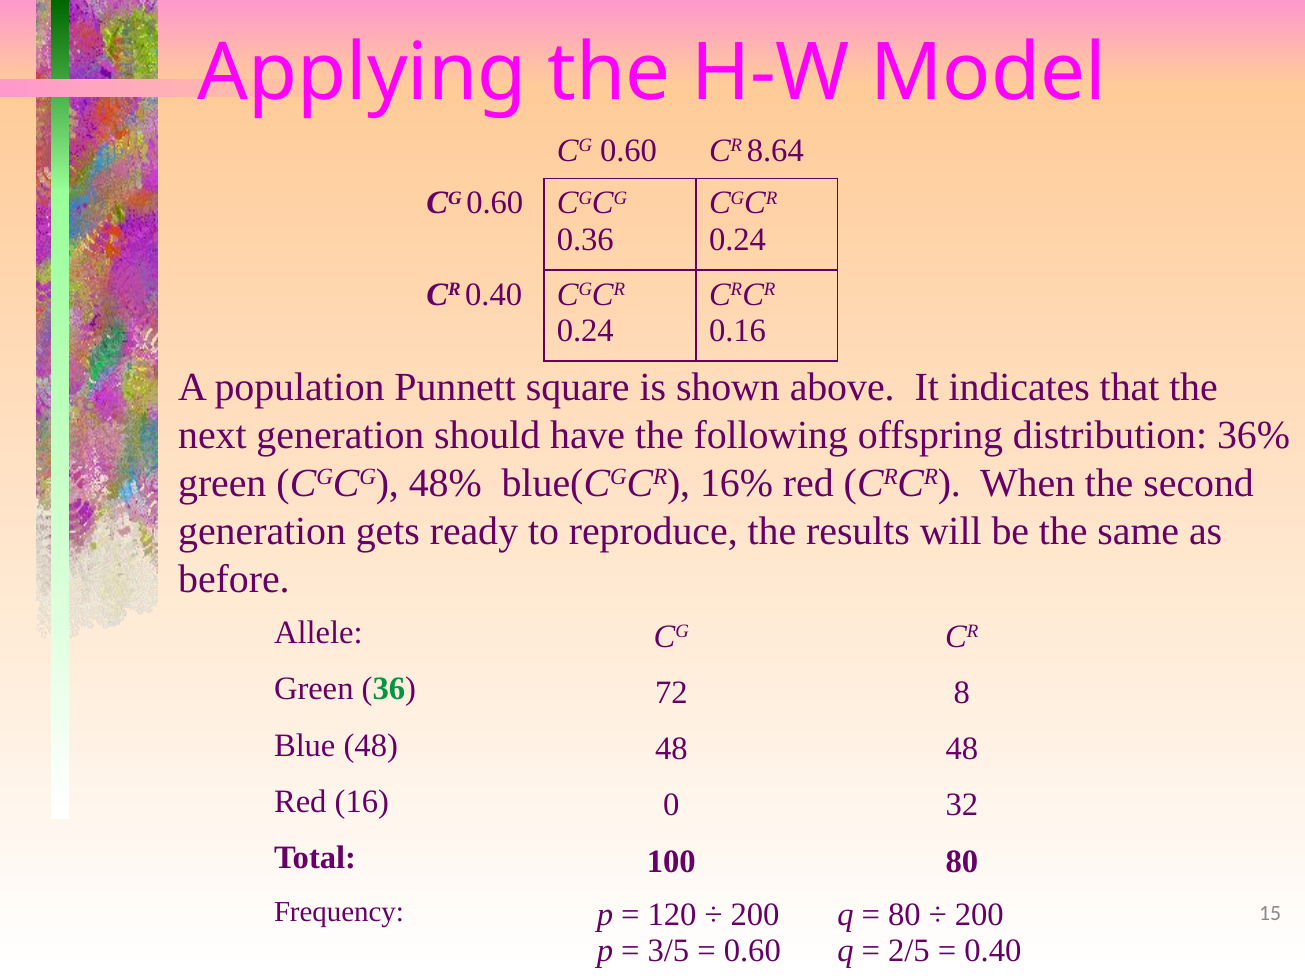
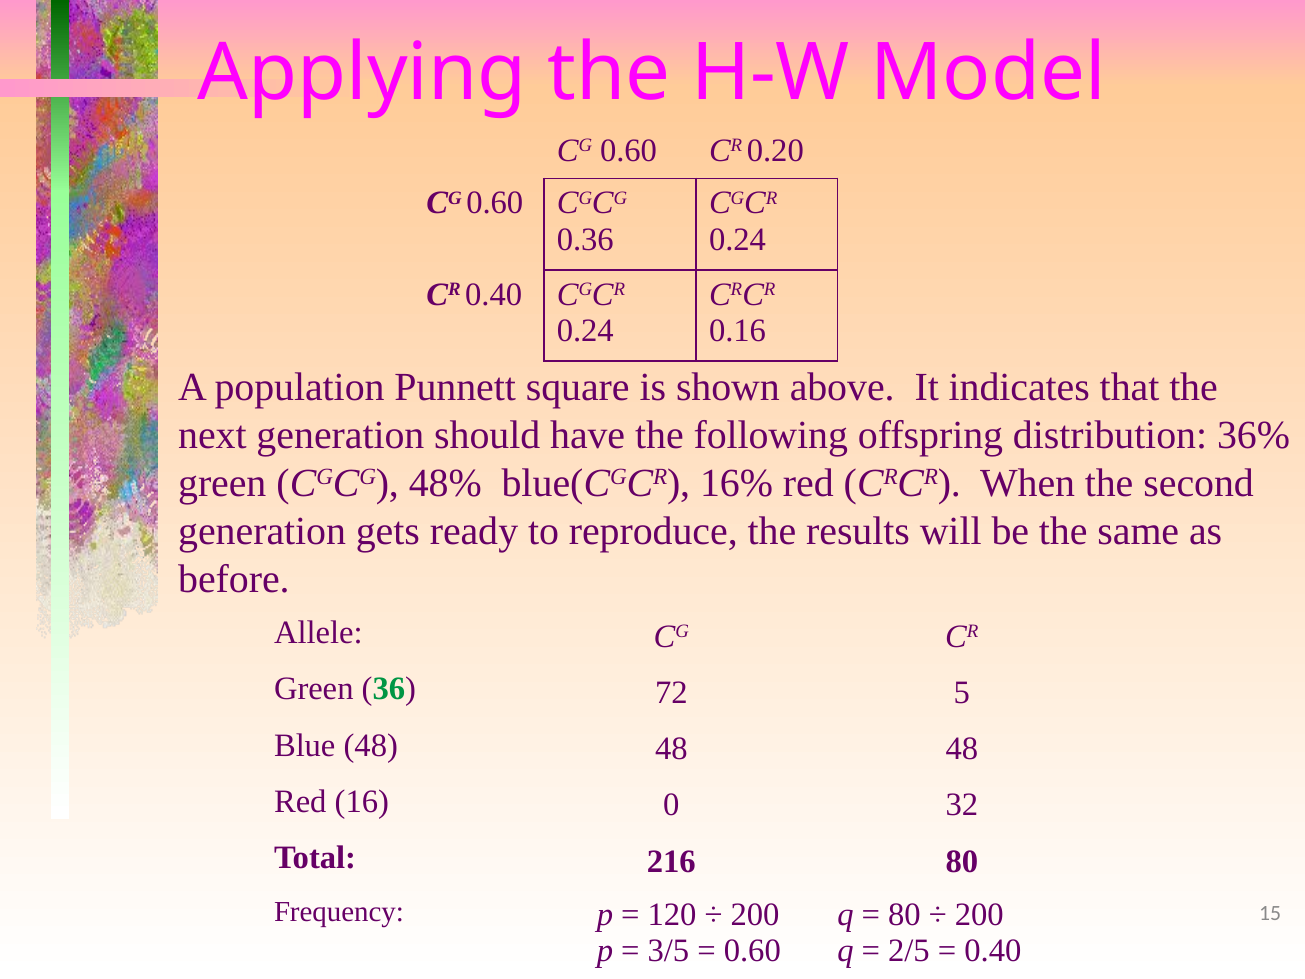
8.64: 8.64 -> 0.20 (775, 151)
8: 8 -> 5 (962, 692)
100: 100 -> 216 (671, 861)
